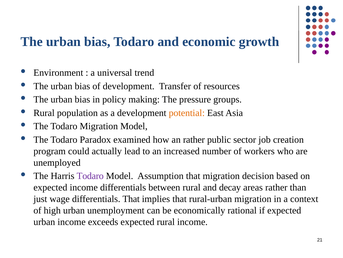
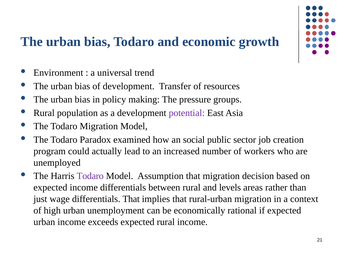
potential colour: orange -> purple (187, 113)
an rather: rather -> social (194, 139)
decay: decay -> levels (230, 187)
